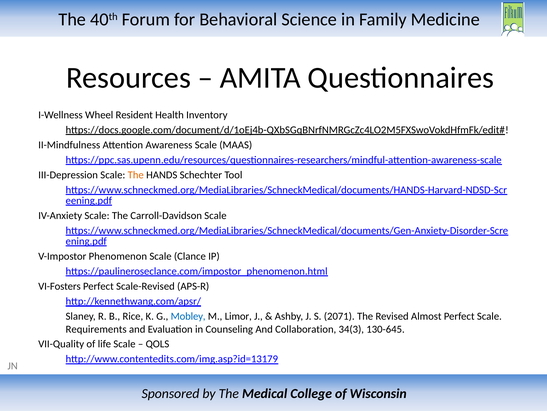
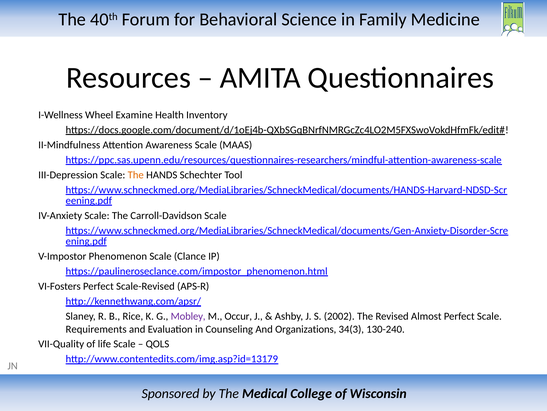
Resident: Resident -> Examine (134, 115)
Mobley colour: blue -> purple (188, 316)
Limor: Limor -> Occur (238, 316)
2071: 2071 -> 2002 (339, 316)
Collaboration: Collaboration -> Organizations (306, 329)
130-645: 130-645 -> 130-240 (386, 329)
